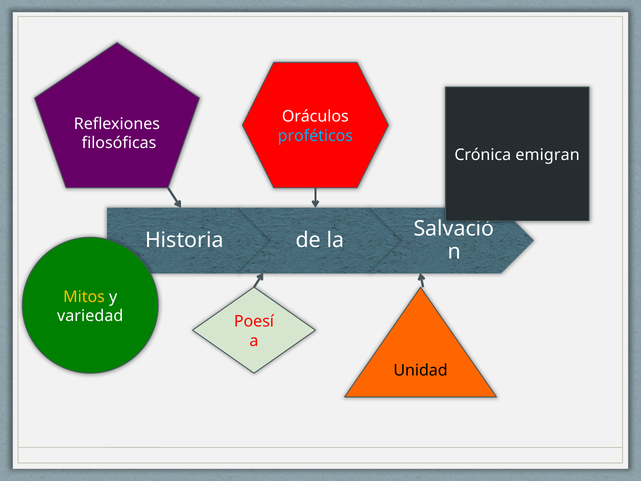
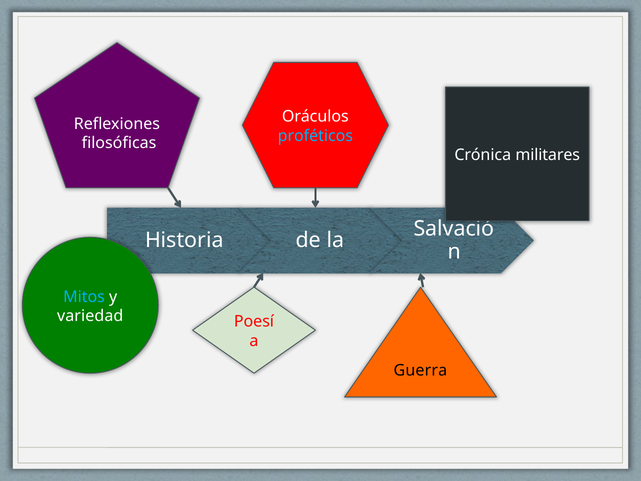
emigran: emigran -> militares (548, 155)
Mitos colour: yellow -> light blue (84, 297)
Unidad: Unidad -> Guerra (420, 370)
